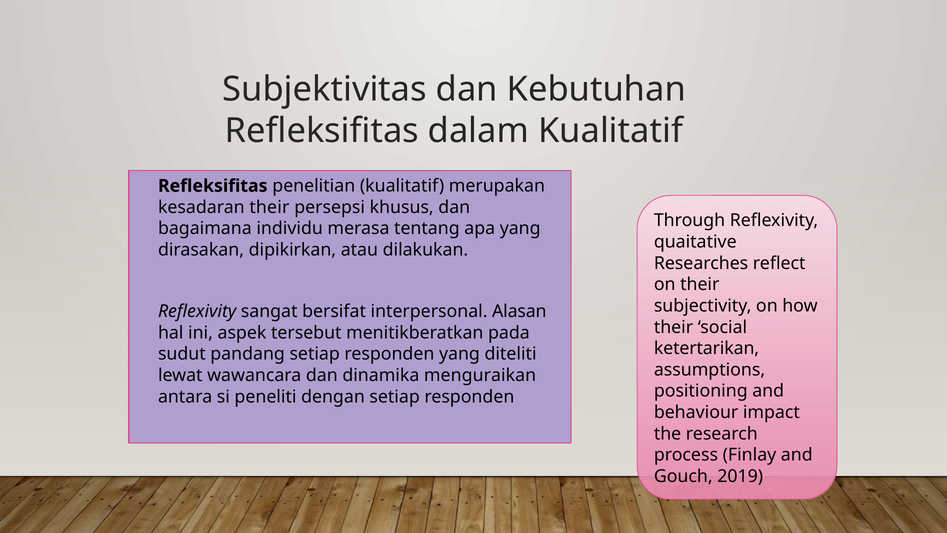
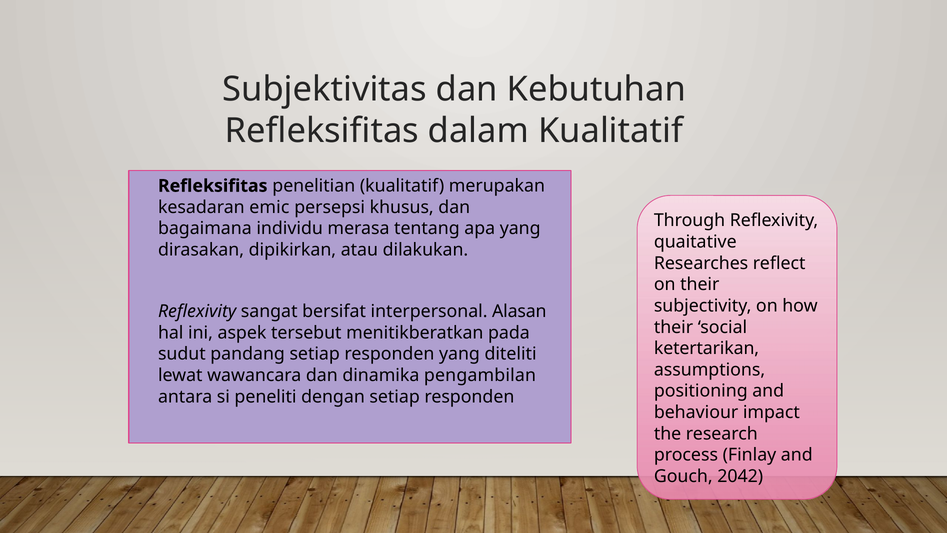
kesadaran their: their -> emic (269, 207)
menguraikan: menguraikan -> pengambilan (480, 375)
2019: 2019 -> 2042 (740, 476)
